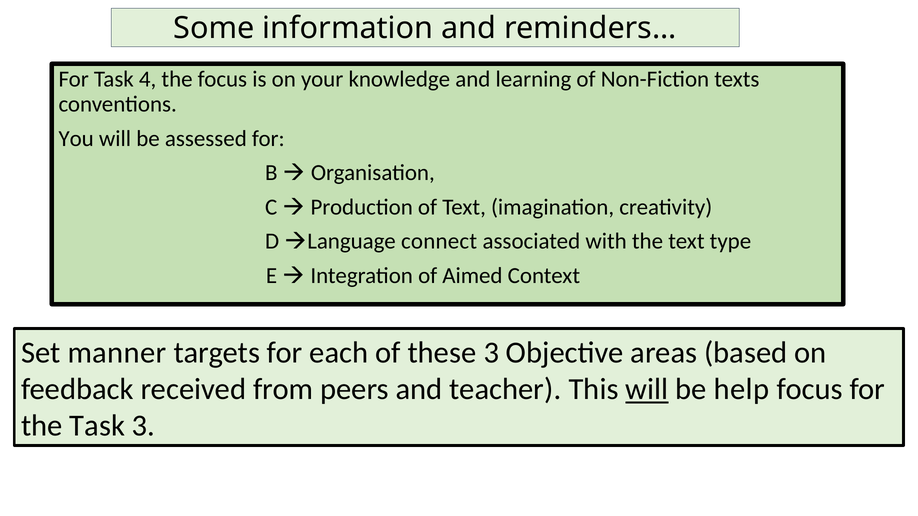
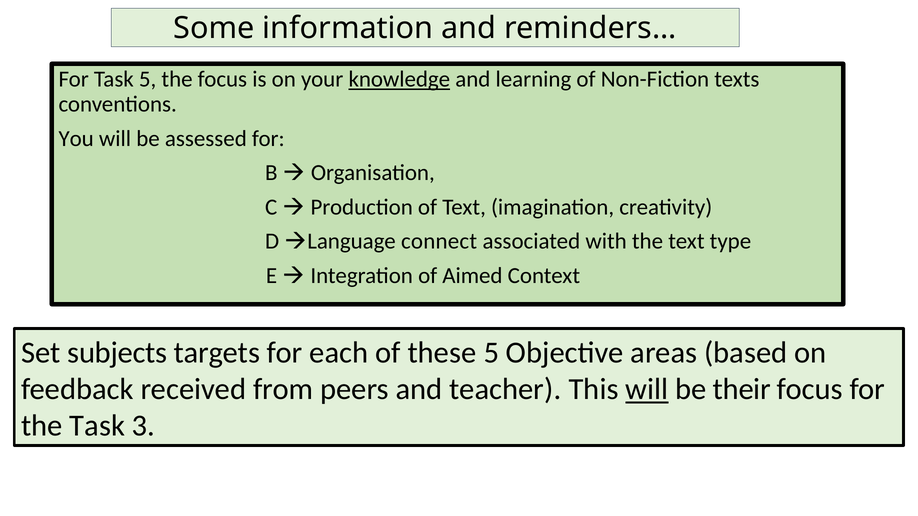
Task 4: 4 -> 5 (148, 79)
knowledge underline: none -> present (399, 79)
manner: manner -> subjects (117, 353)
these 3: 3 -> 5 (491, 353)
help: help -> their (742, 389)
